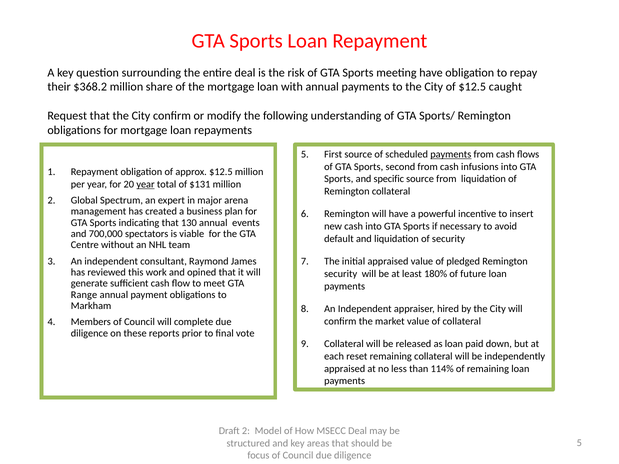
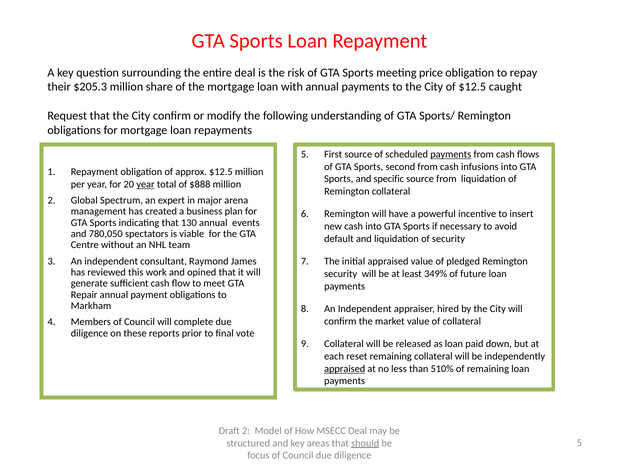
meeting have: have -> price (431, 73)
$368.2: $368.2 -> $205.3 (90, 87)
$131: $131 -> $888 (200, 184)
700,000: 700,000 -> 780,050 (106, 234)
180%: 180% -> 349% (436, 274)
Range: Range -> Repair (84, 295)
appraised underline: none -> present (345, 369)
114%: 114% -> 510% (442, 369)
should underline: none -> present (365, 443)
